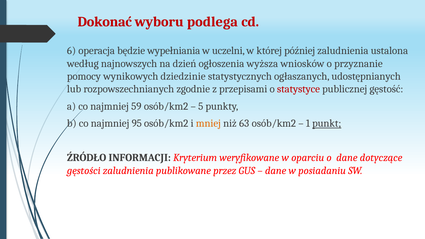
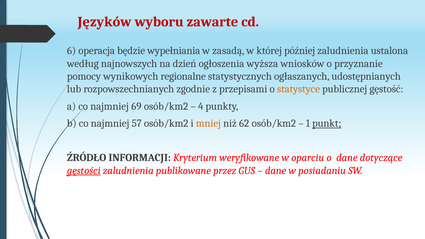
Dokonać: Dokonać -> Języków (105, 22)
podlega: podlega -> zawarte (212, 22)
uczelni: uczelni -> zasadą (228, 51)
dziedzinie: dziedzinie -> regionalne (183, 76)
statystyce colour: red -> orange (298, 89)
59: 59 -> 69 (136, 106)
5: 5 -> 4 (201, 106)
95: 95 -> 57 (137, 123)
63: 63 -> 62 (244, 123)
gęstości underline: none -> present (84, 171)
